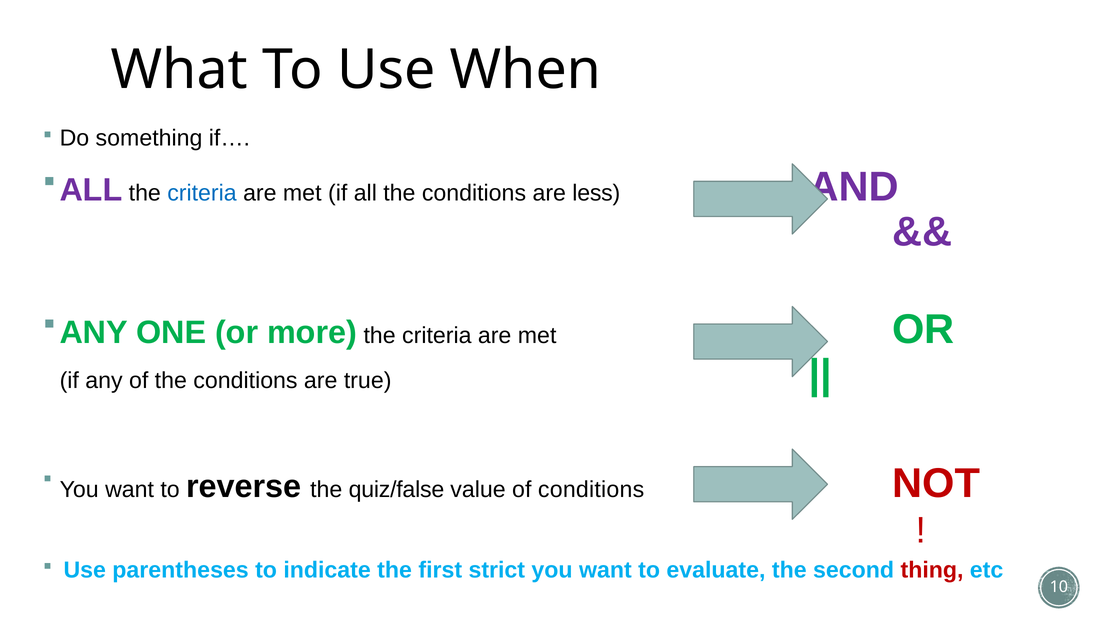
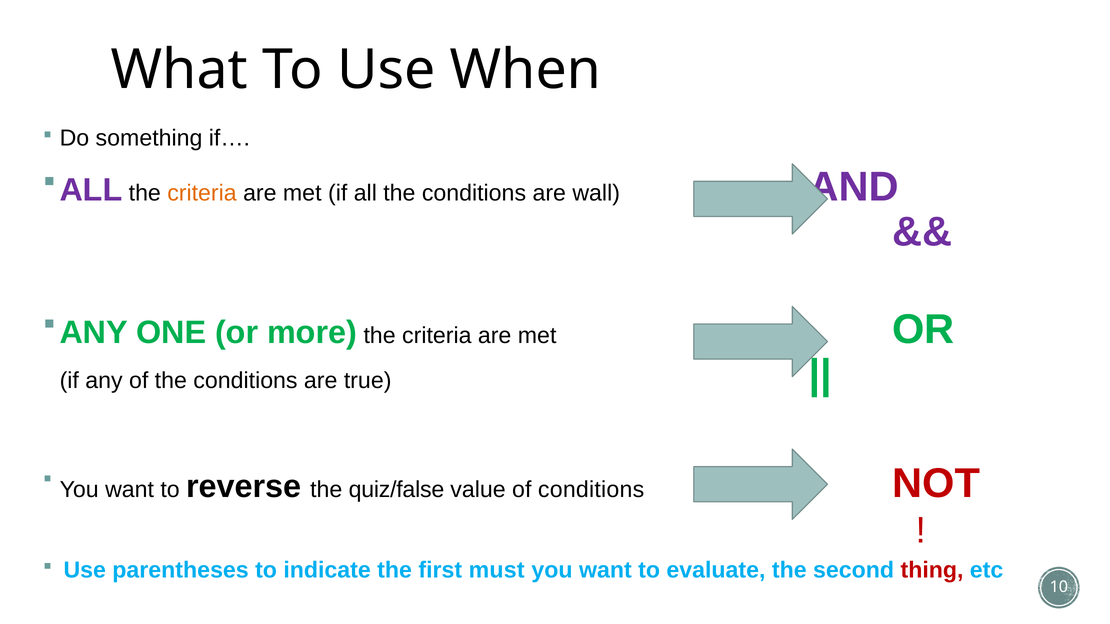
criteria colour: blue -> orange (202, 193)
less: less -> wall (596, 193)
strict: strict -> must (497, 570)
